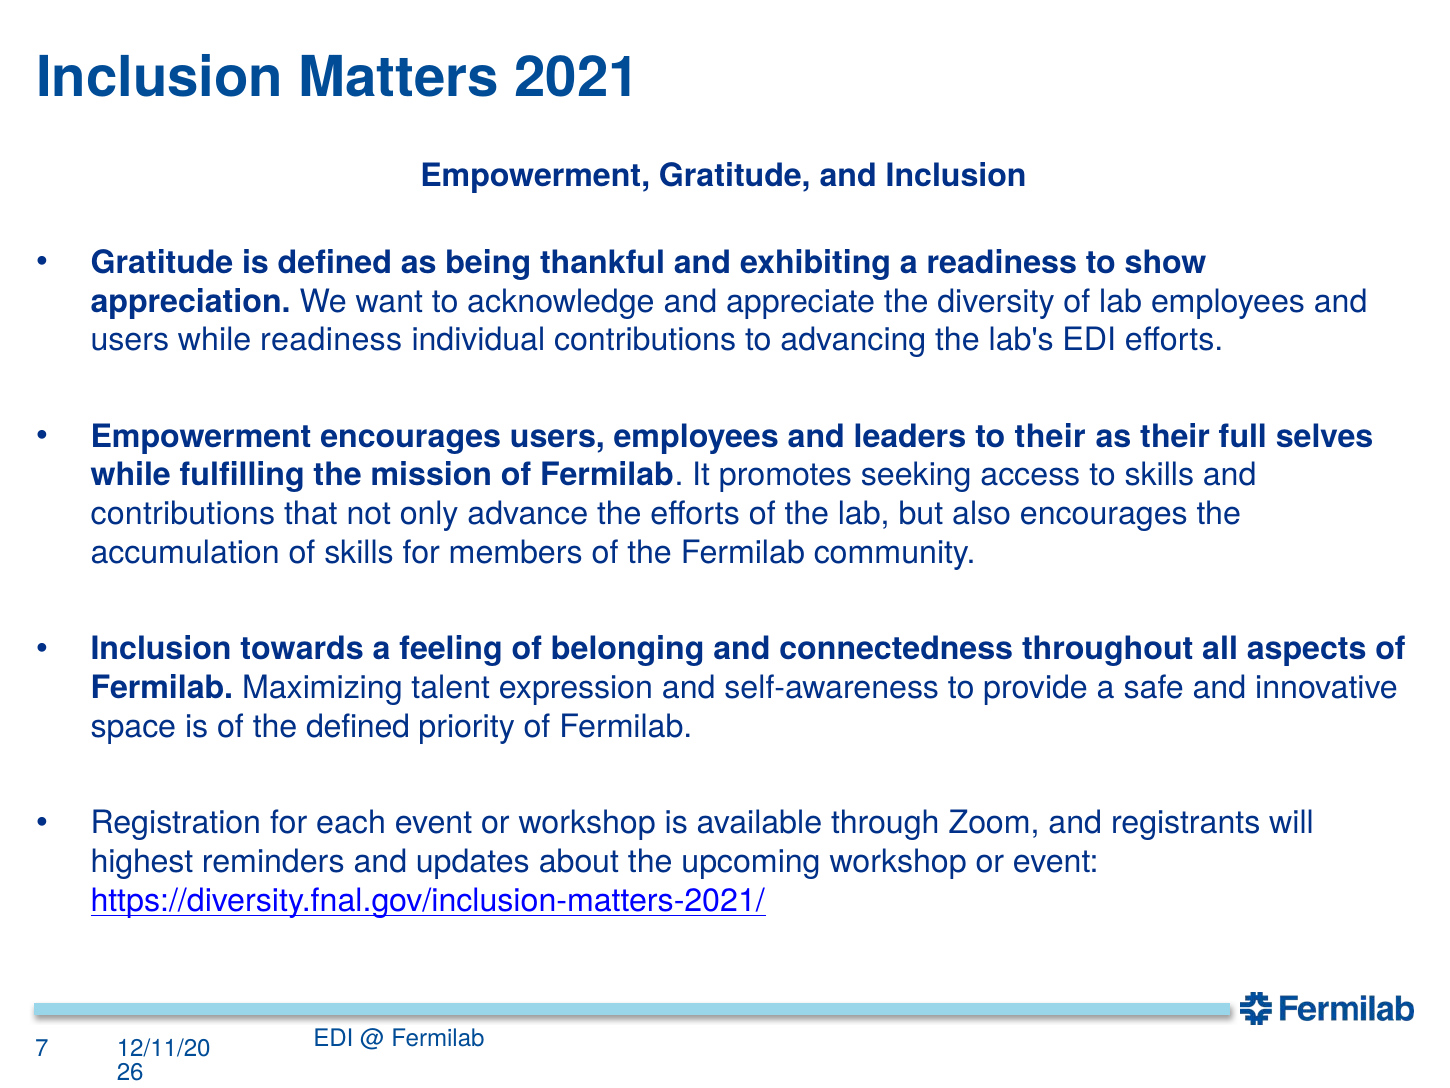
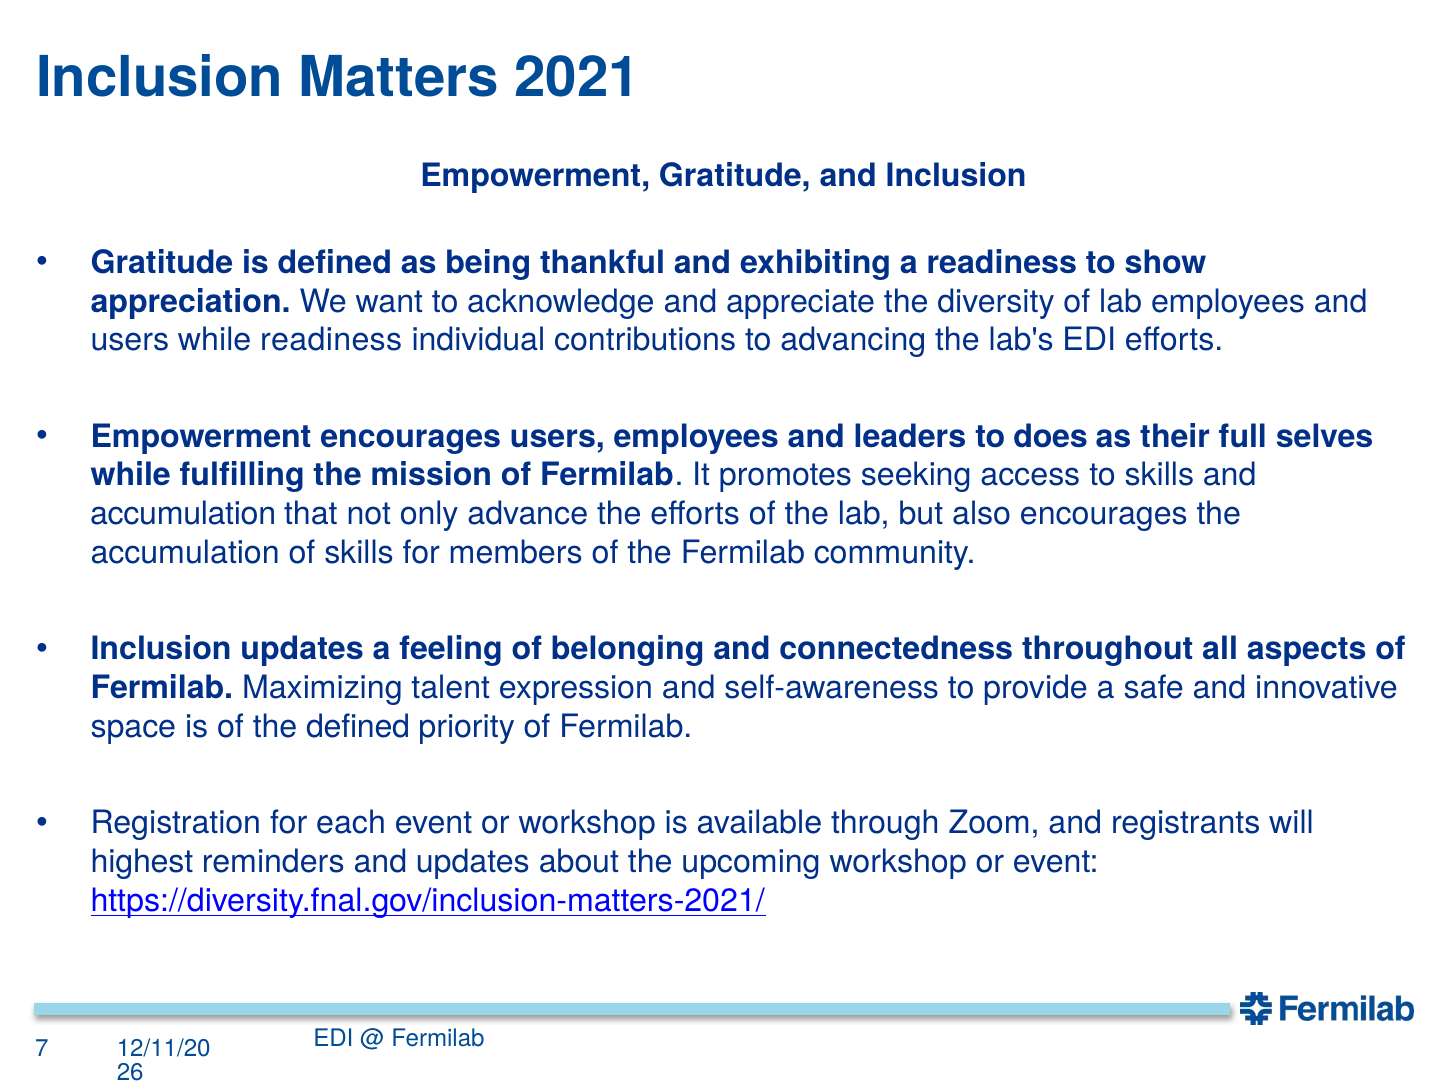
to their: their -> does (1051, 436)
contributions: contributions -> accumulation (183, 514)
Inclusion towards: towards -> updates (302, 649)
